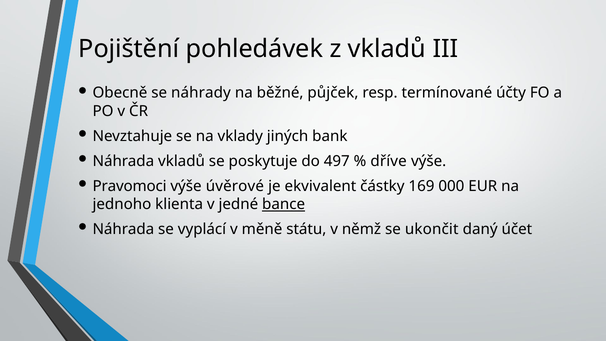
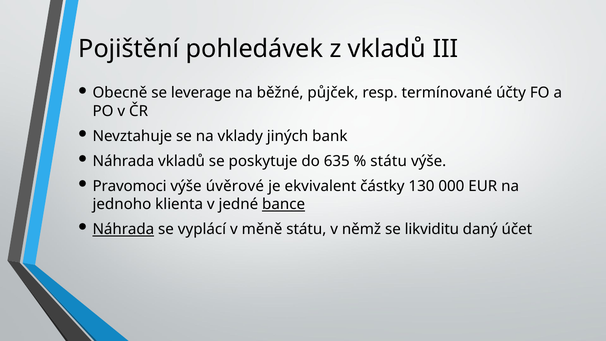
náhrady: náhrady -> leverage (201, 93)
497: 497 -> 635 (337, 161)
dříve: dříve -> státu (389, 161)
169: 169 -> 130 (421, 186)
Náhrada underline: none -> present (123, 229)
ukončit: ukončit -> likviditu (432, 229)
